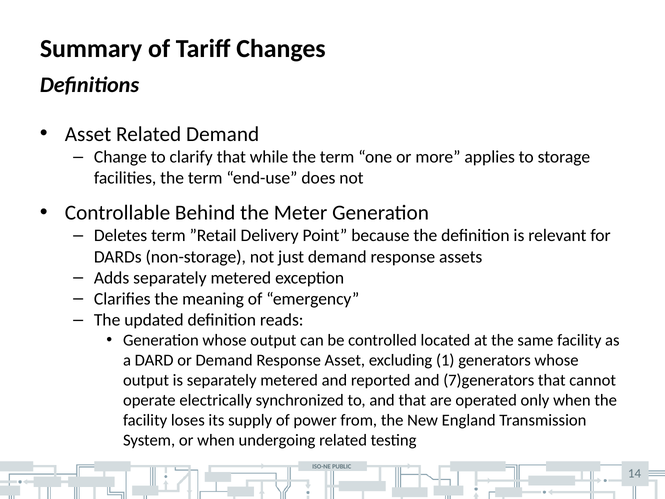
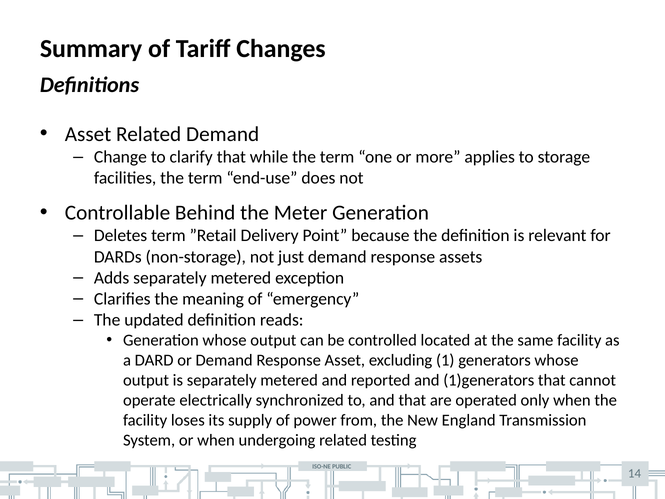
7)generators: 7)generators -> 1)generators (489, 380)
